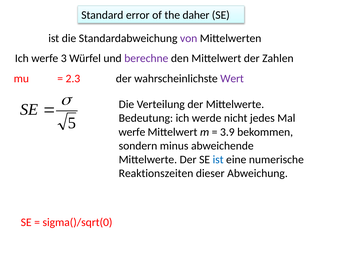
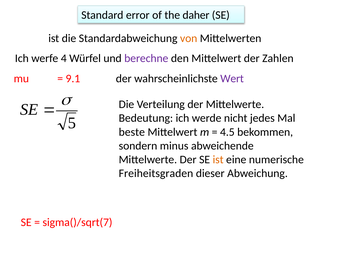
von colour: purple -> orange (189, 38)
3: 3 -> 4 (64, 58)
2.3: 2.3 -> 9.1 (73, 79)
werfe: werfe -> beste (132, 132)
3.9: 3.9 -> 4.5 (227, 132)
ist colour: blue -> orange (218, 160)
Reaktionszeiten: Reaktionszeiten -> Freiheitsgraden (156, 174)
sigma()/sqrt(0: sigma()/sqrt(0 -> sigma()/sqrt(7 (77, 223)
